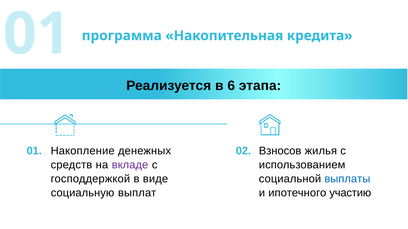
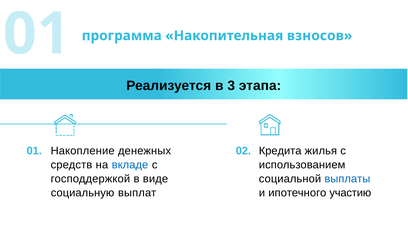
кредита: кредита -> взносов (320, 36)
6: 6 -> 3 (231, 86)
Взносов: Взносов -> Кредита (280, 151)
вкладе colour: purple -> blue (130, 165)
